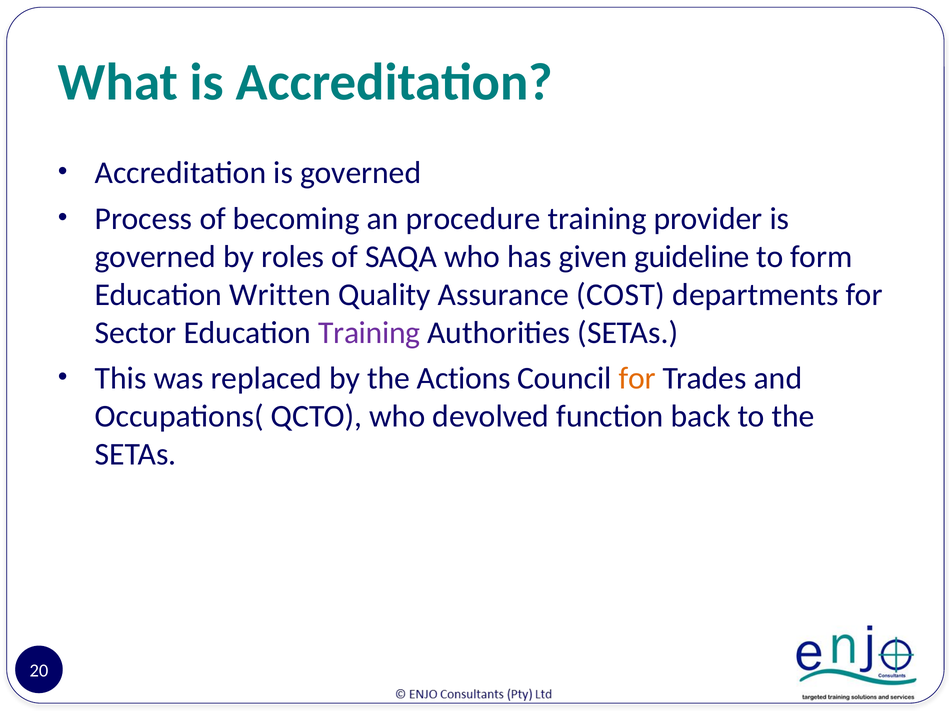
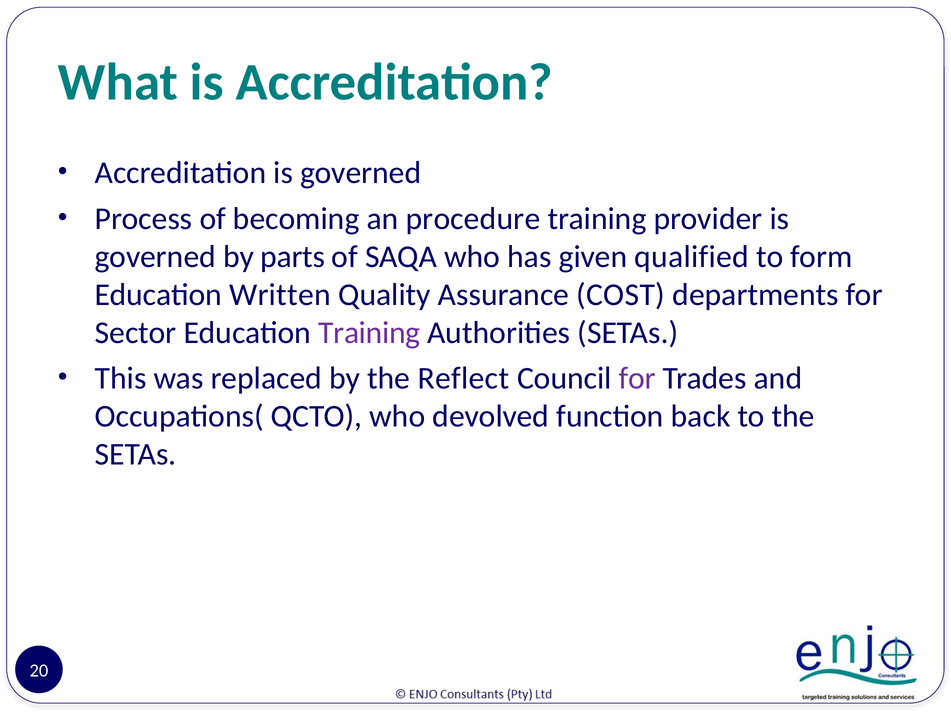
roles: roles -> parts (293, 257)
guideline: guideline -> qualified (692, 257)
Actions: Actions -> Reflect (463, 378)
for colour: orange -> purple (637, 378)
